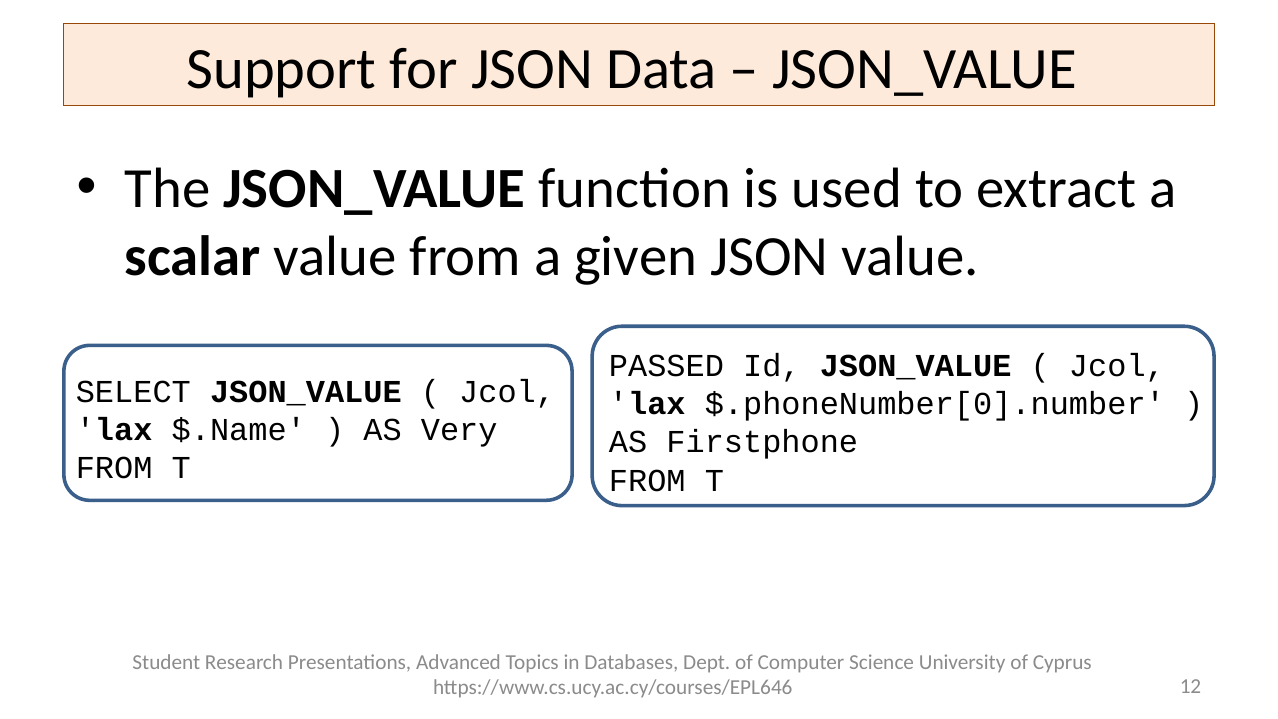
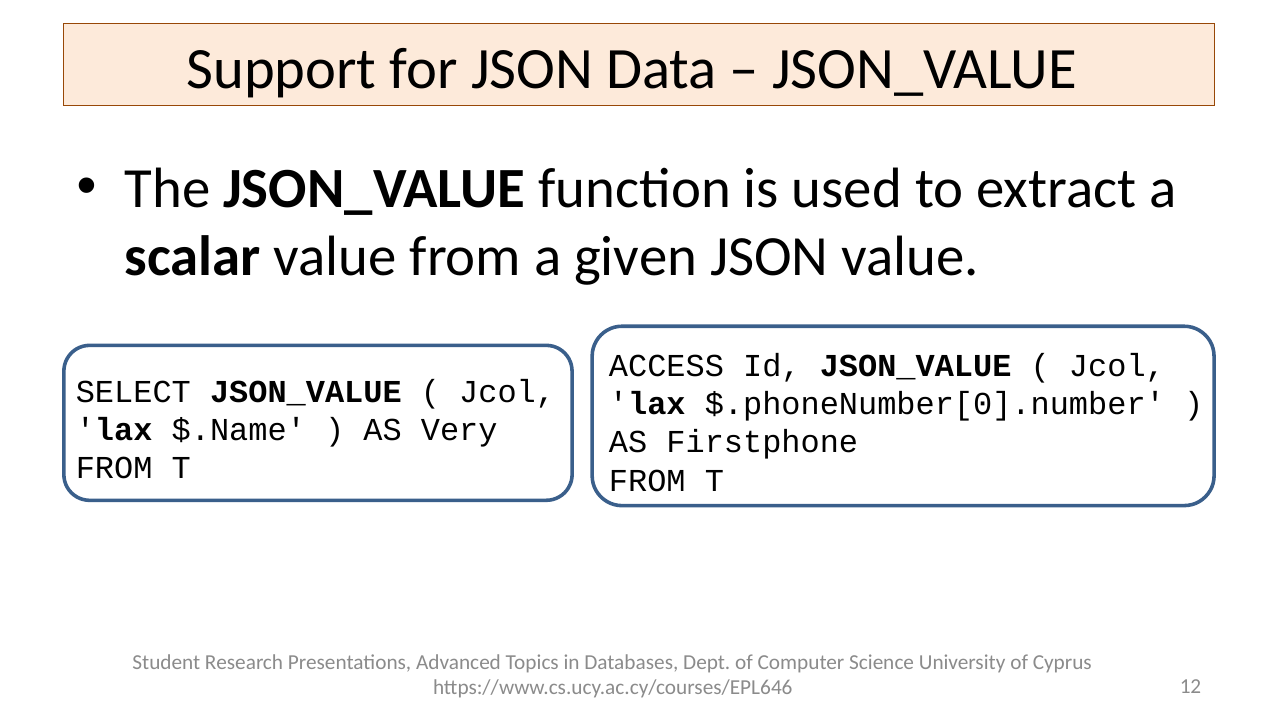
PASSED: PASSED -> ACCESS (666, 365)
